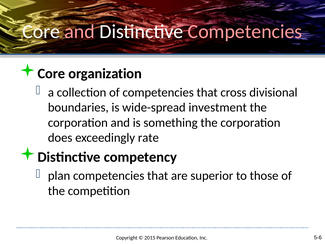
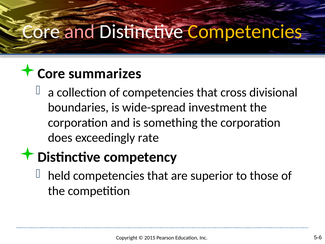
Competencies colour: pink -> yellow (245, 31)
organization: organization -> summarizes (105, 74)
plan: plan -> held (59, 176)
